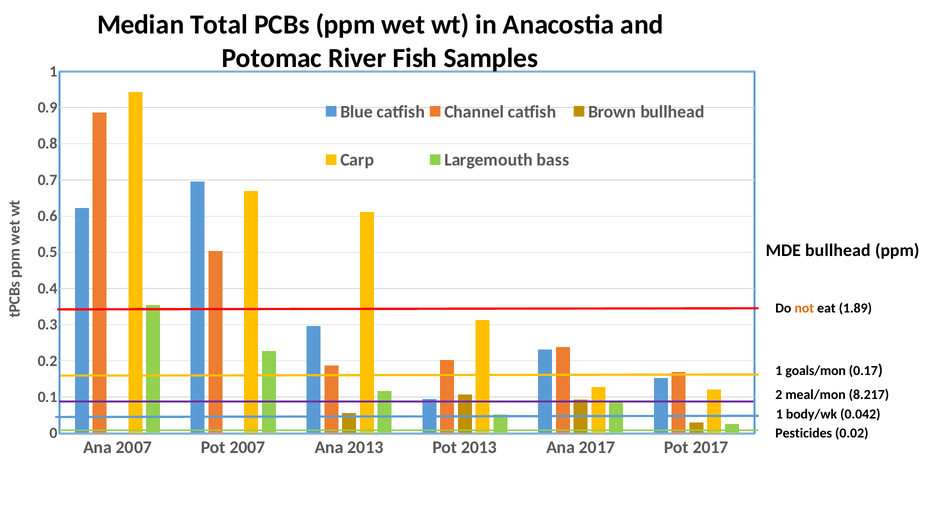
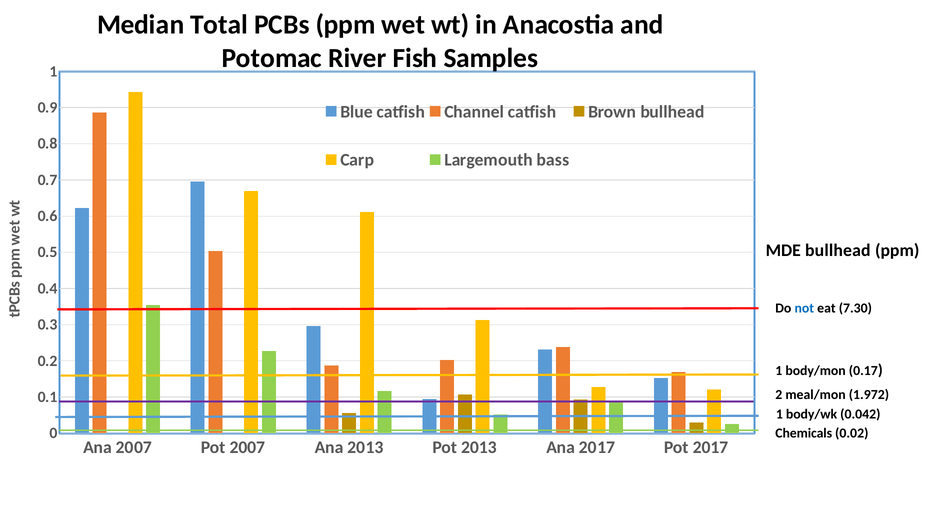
not colour: orange -> blue (804, 308)
1.89: 1.89 -> 7.30 (855, 308)
goals/mon: goals/mon -> body/mon (816, 371)
8.217: 8.217 -> 1.972 (869, 395)
Pesticides: Pesticides -> Chemicals (804, 433)
